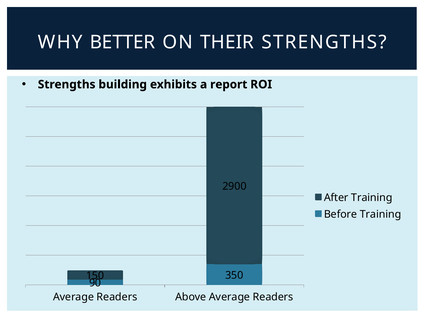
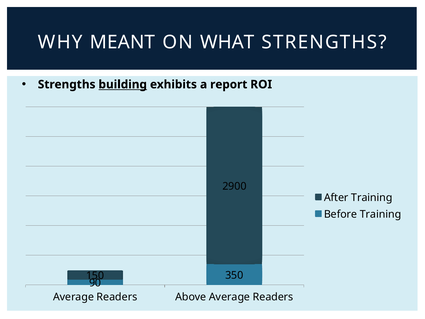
BETTER: BETTER -> MEANT (122, 42)
THEIR: THEIR -> WHAT (227, 42)
building underline: none -> present (123, 84)
